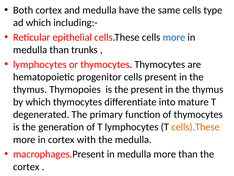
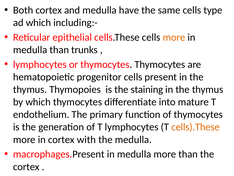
more colour: blue -> orange (174, 37)
the present: present -> staining (147, 89)
degenerated: degenerated -> endothelium (41, 114)
